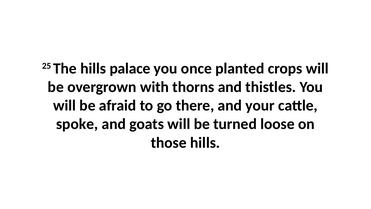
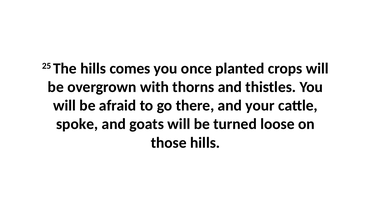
palace: palace -> comes (130, 68)
